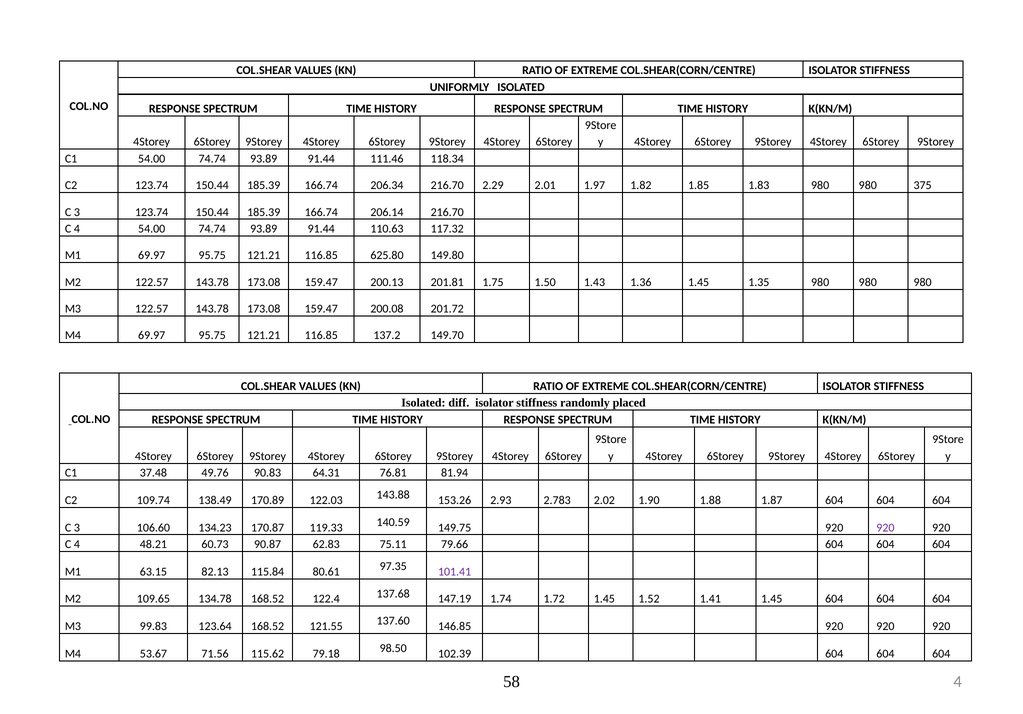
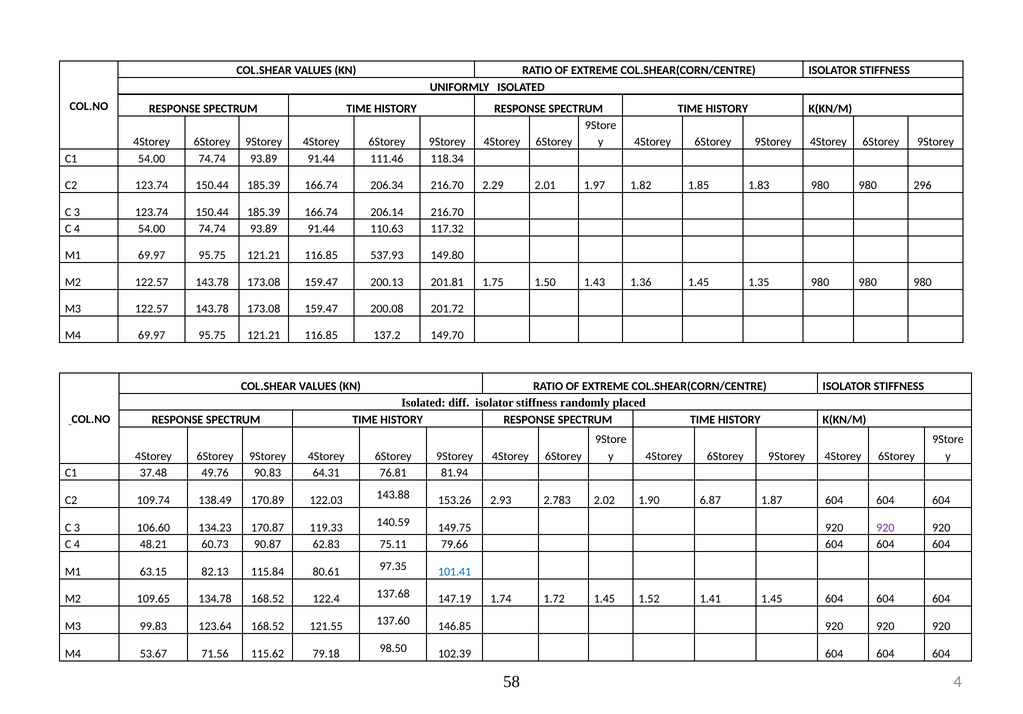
375: 375 -> 296 (923, 185)
625.80: 625.80 -> 537.93 (387, 255)
1.88: 1.88 -> 6.87 (710, 500)
101.41 colour: purple -> blue (455, 571)
